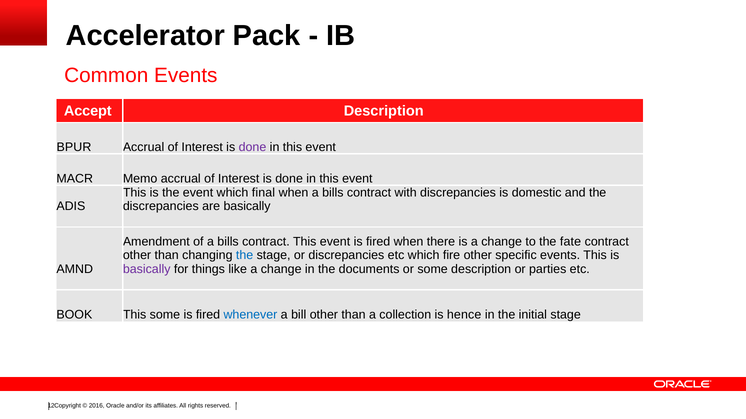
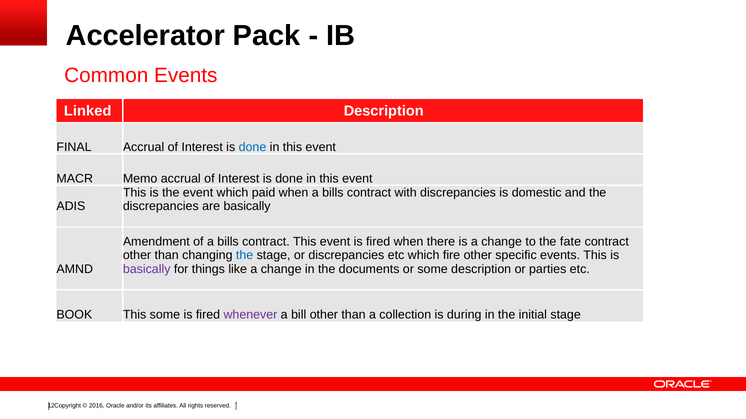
Accept: Accept -> Linked (88, 111)
BPUR: BPUR -> FINAL (74, 147)
done colour: purple -> blue (252, 147)
final: final -> paid (264, 193)
whenever colour: blue -> purple (250, 315)
hence: hence -> during (464, 315)
